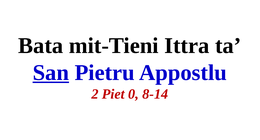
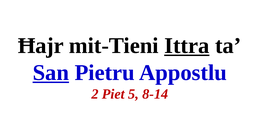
Bata: Bata -> Ħajr (41, 46)
Ittra underline: none -> present (187, 46)
0: 0 -> 5 (133, 94)
